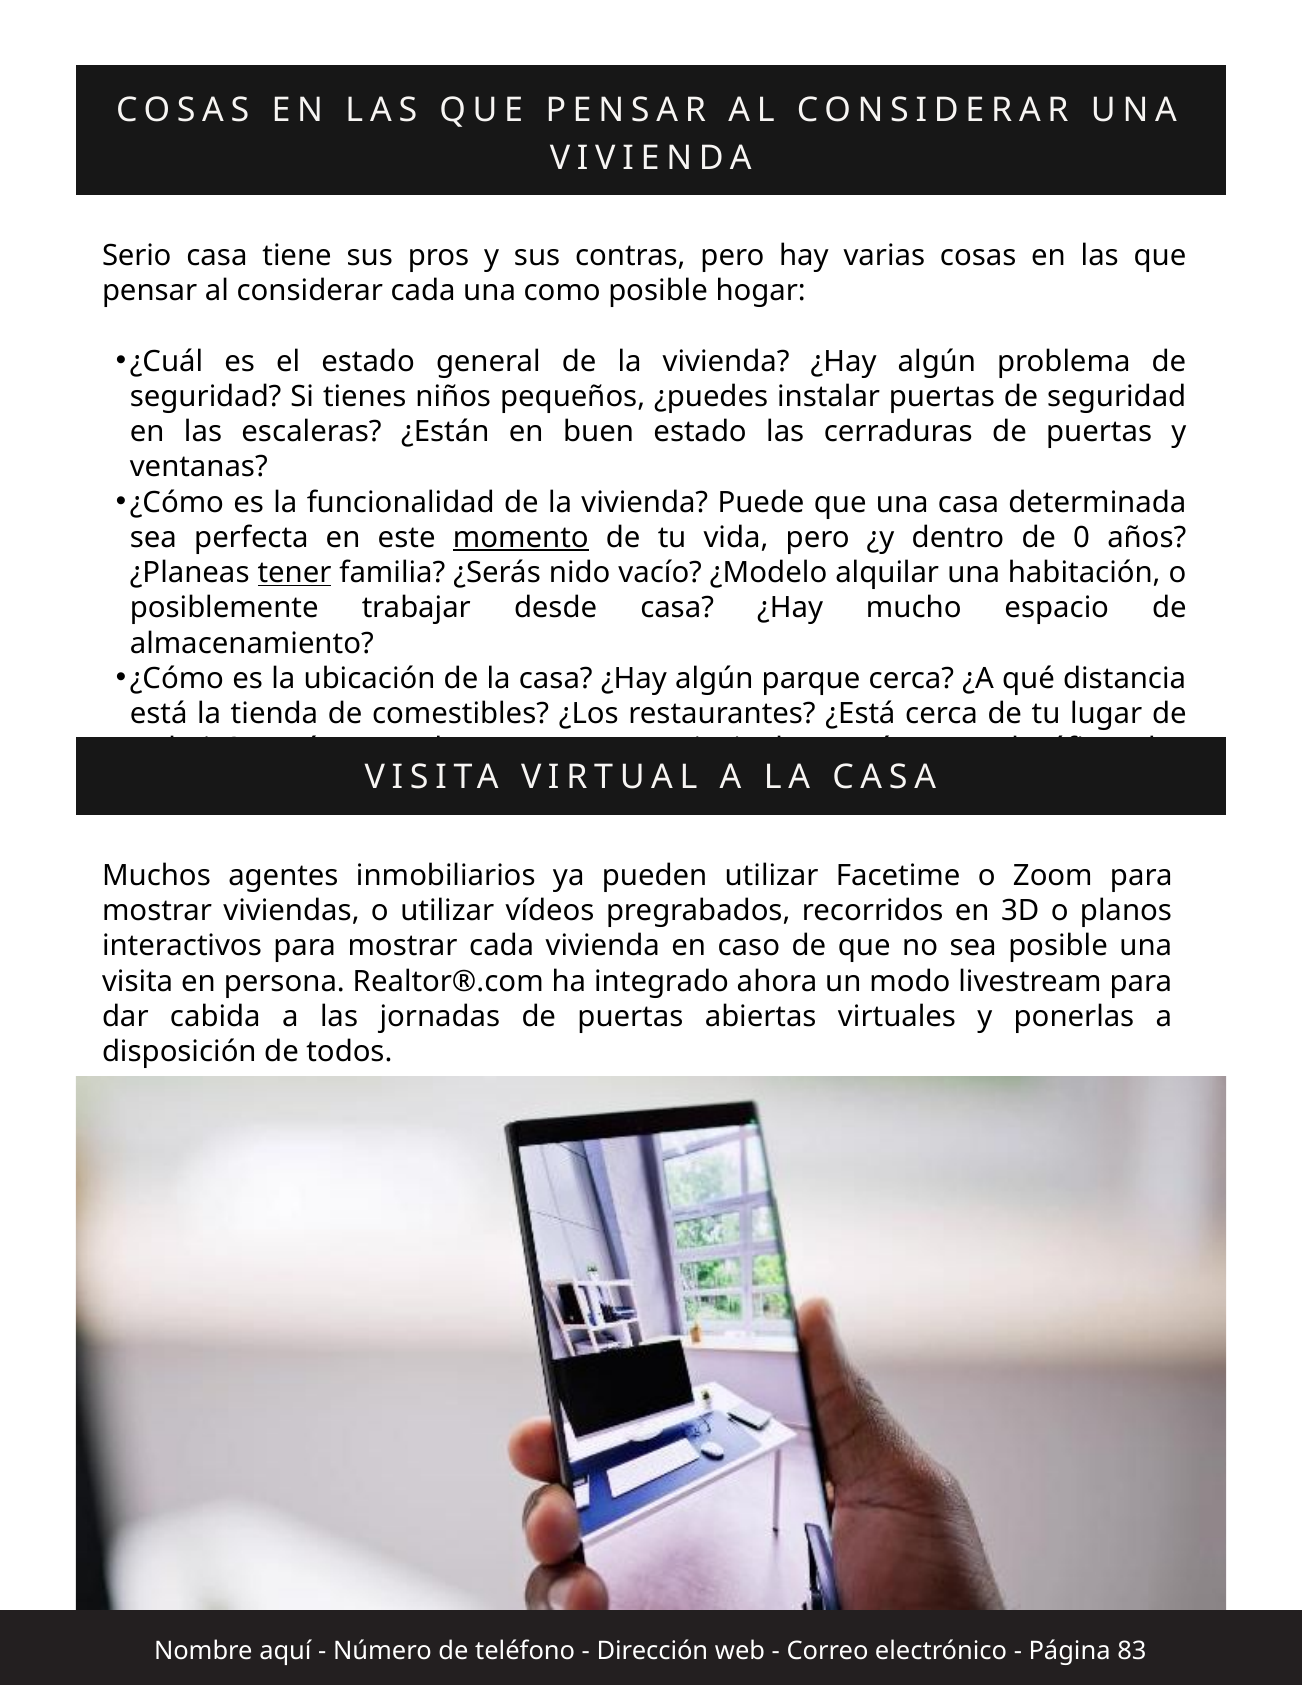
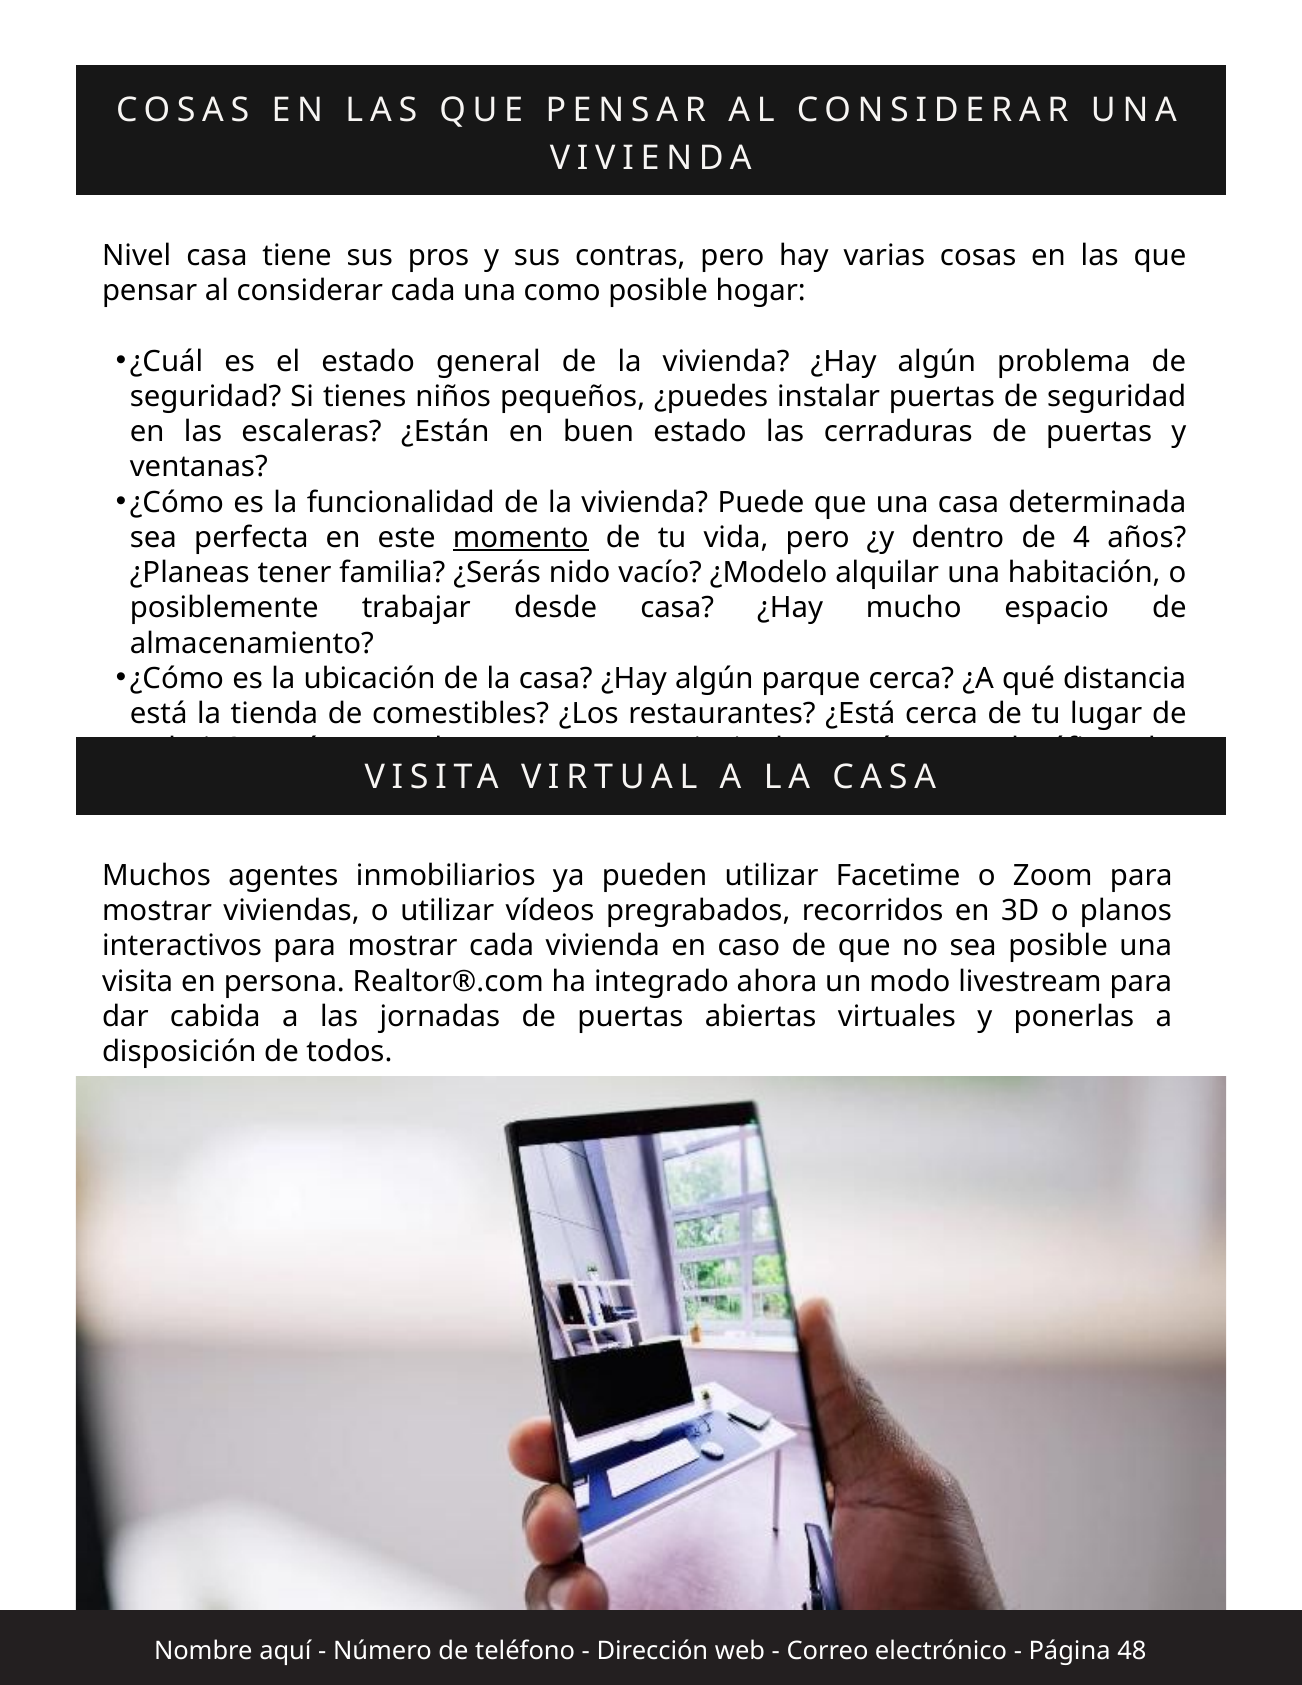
Serio: Serio -> Nivel (137, 256)
0: 0 -> 4 (1082, 538)
tener underline: present -> none (295, 573)
83: 83 -> 48 (1132, 1651)
